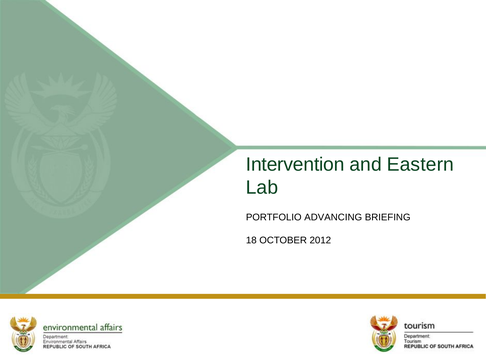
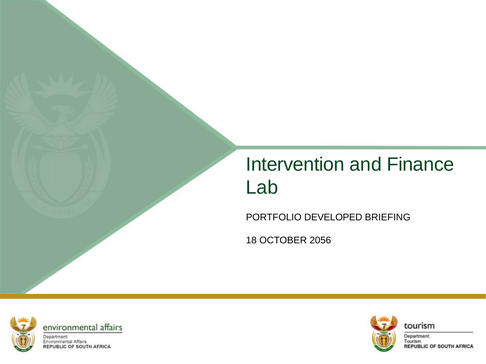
Eastern: Eastern -> Finance (421, 165)
ADVANCING: ADVANCING -> DEVELOPED (333, 218)
2012: 2012 -> 2056 (320, 241)
